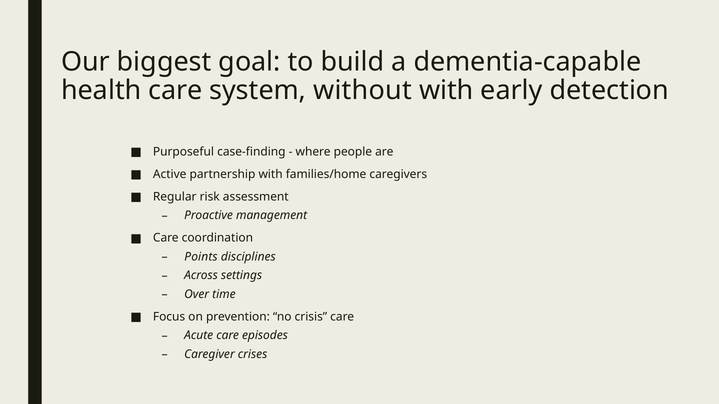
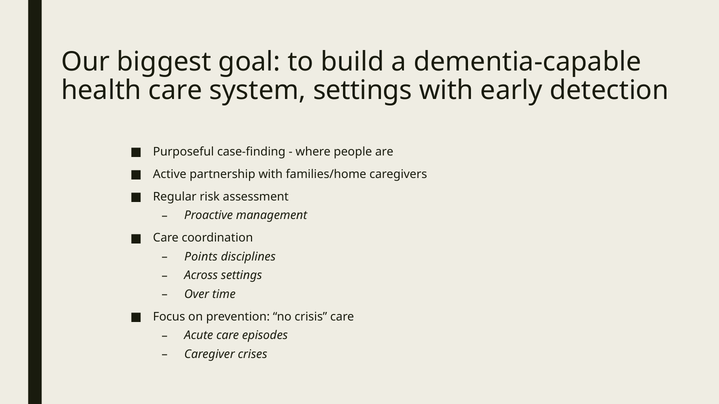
system without: without -> settings (363, 91)
